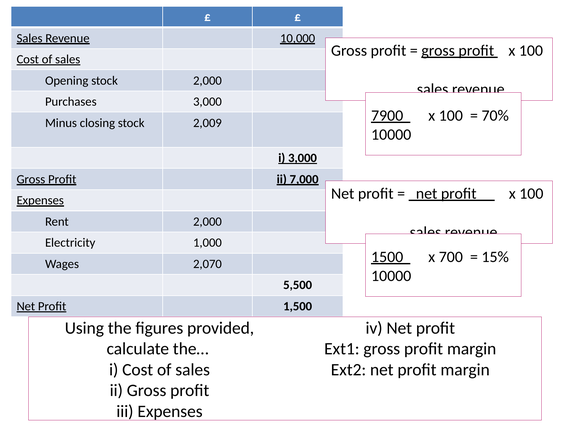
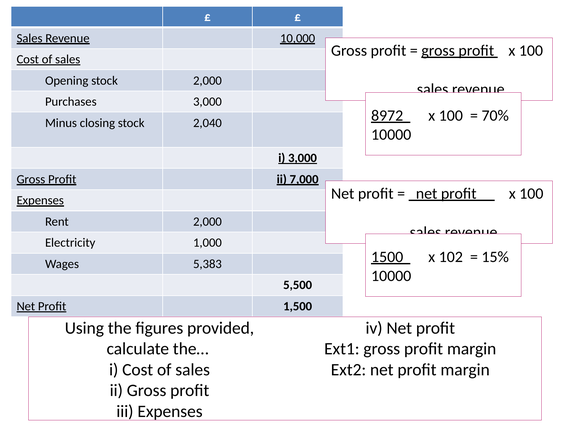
7900: 7900 -> 8972 (387, 116)
2,009: 2,009 -> 2,040 (207, 123)
700: 700 -> 102 (451, 257)
2,070: 2,070 -> 5,383 (207, 264)
